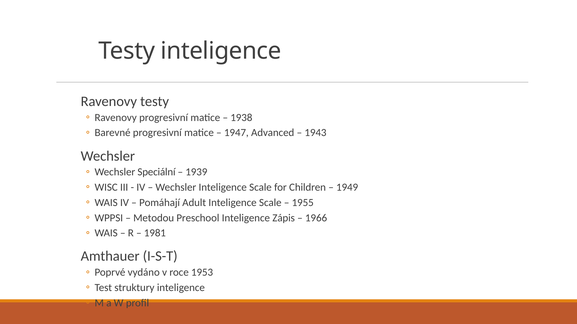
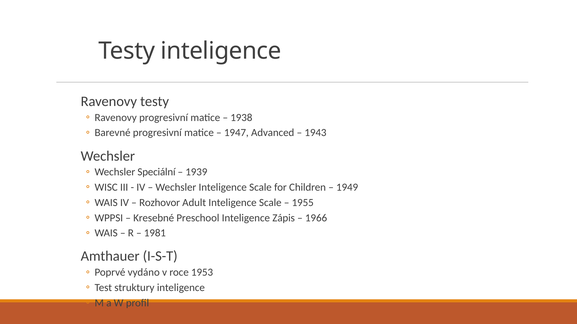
Pomáhají: Pomáhají -> Rozhovor (160, 203)
Metodou: Metodou -> Kresebné (154, 218)
